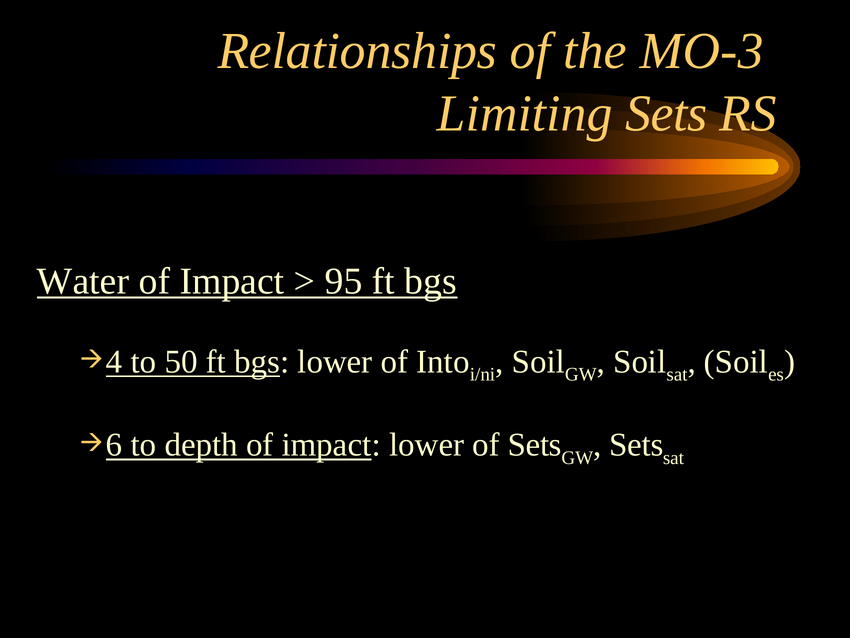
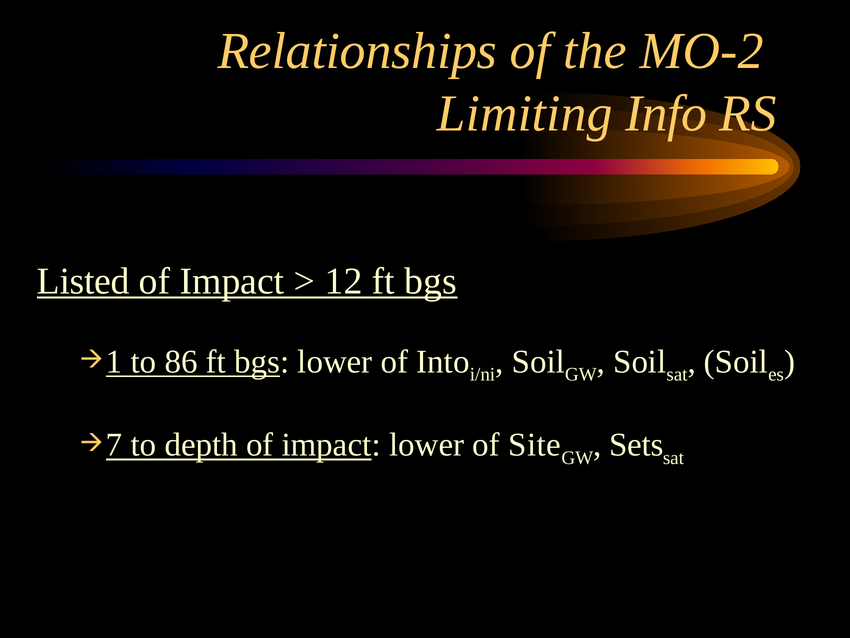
MO-3: MO-3 -> MO-2 (702, 51)
Limiting Sets: Sets -> Info (666, 113)
Water: Water -> Listed (83, 281)
95: 95 -> 12 (344, 281)
4: 4 -> 1 (114, 361)
50: 50 -> 86 (181, 361)
6: 6 -> 7 (114, 445)
of Sets: Sets -> Site (534, 445)
